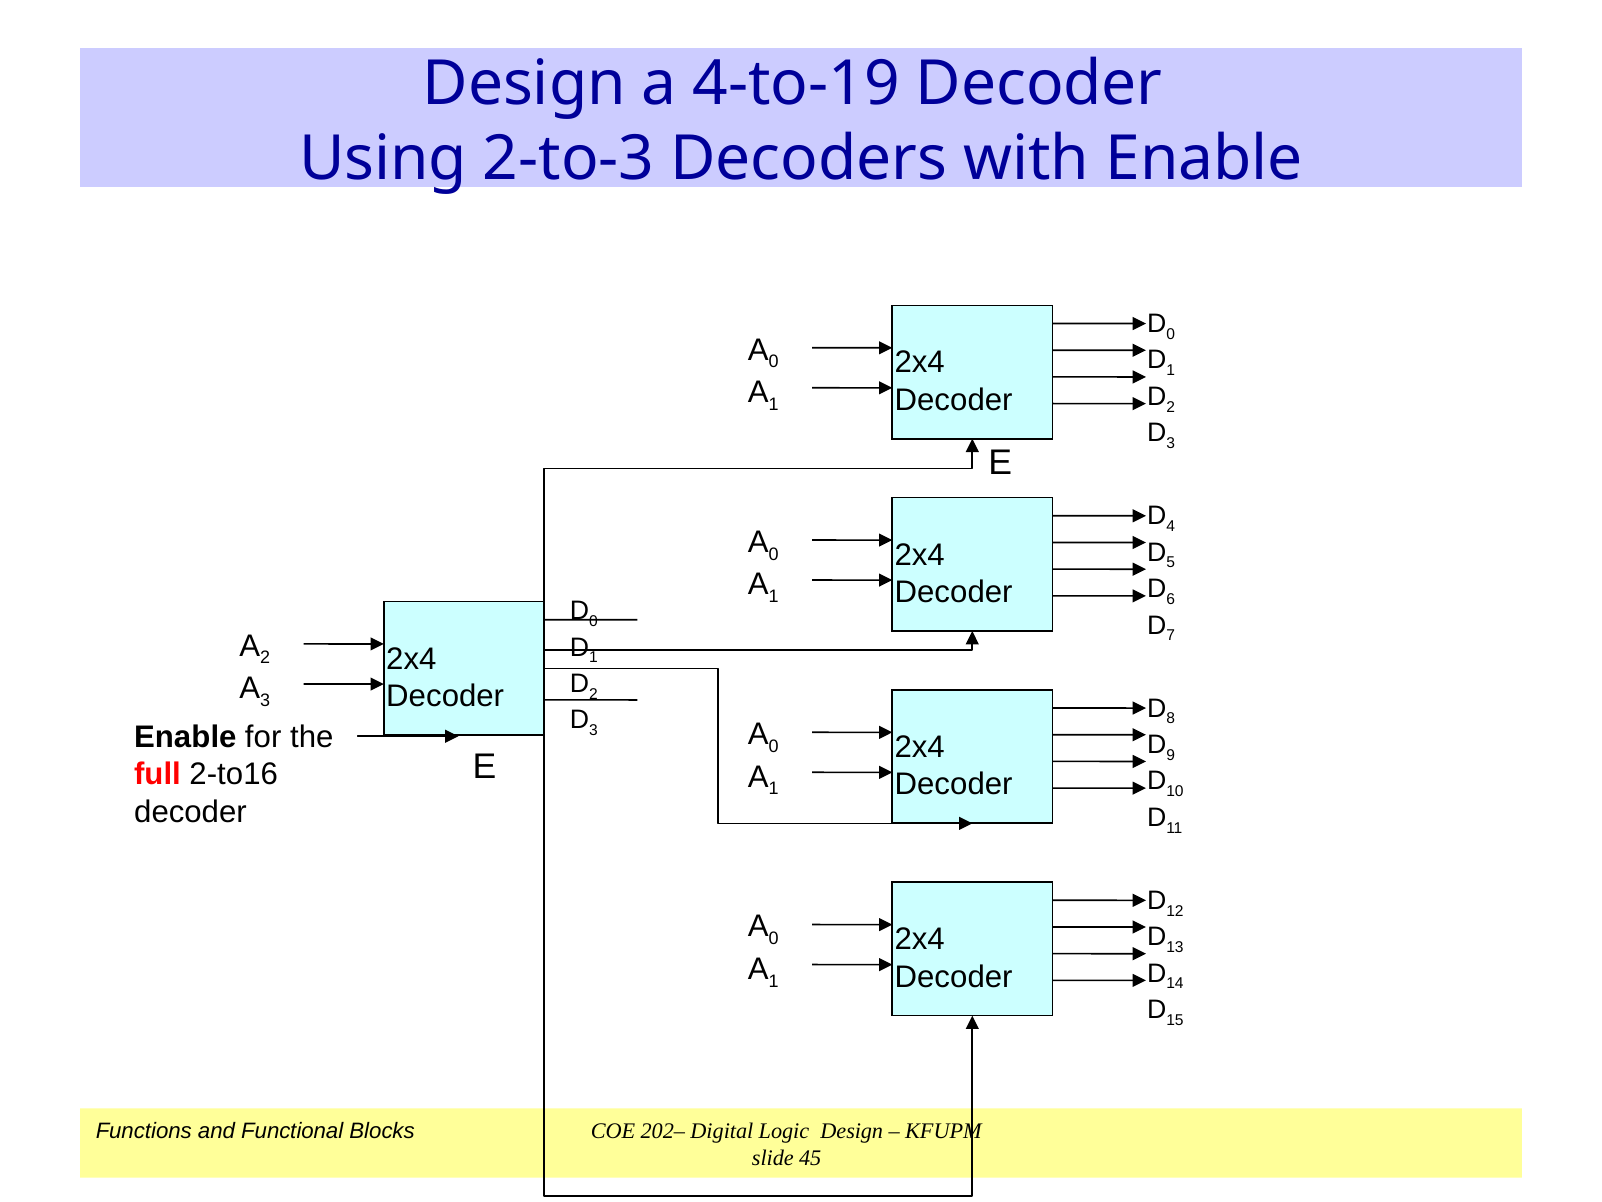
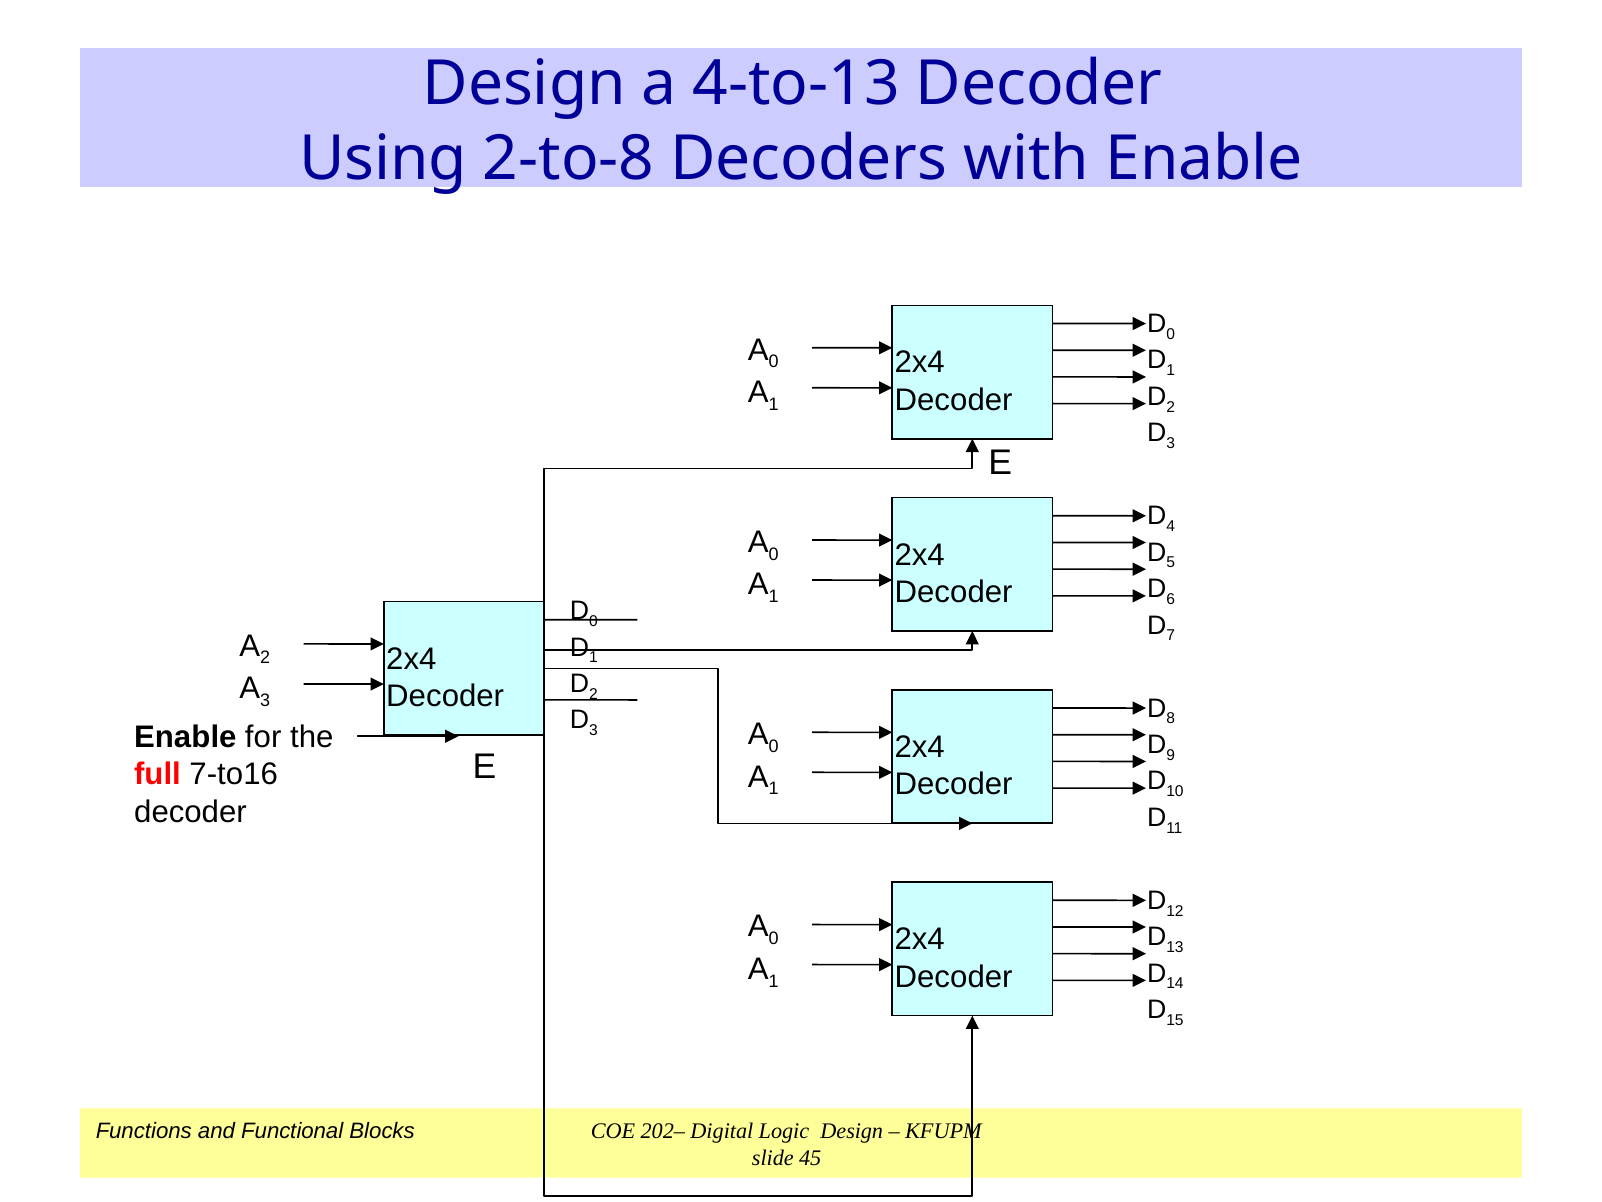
4-to-19: 4-to-19 -> 4-to-13 (796, 84)
2-to-3: 2-to-3 -> 2-to-8 (569, 159)
2-to16: 2-to16 -> 7-to16 (234, 774)
